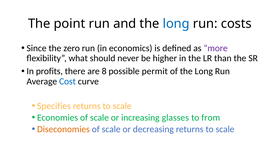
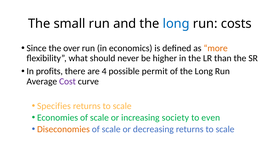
point: point -> small (70, 24)
zero: zero -> over (72, 48)
more colour: purple -> orange (216, 48)
8: 8 -> 4 (104, 71)
Cost colour: blue -> purple (67, 81)
glasses: glasses -> society (175, 117)
from: from -> even (211, 117)
